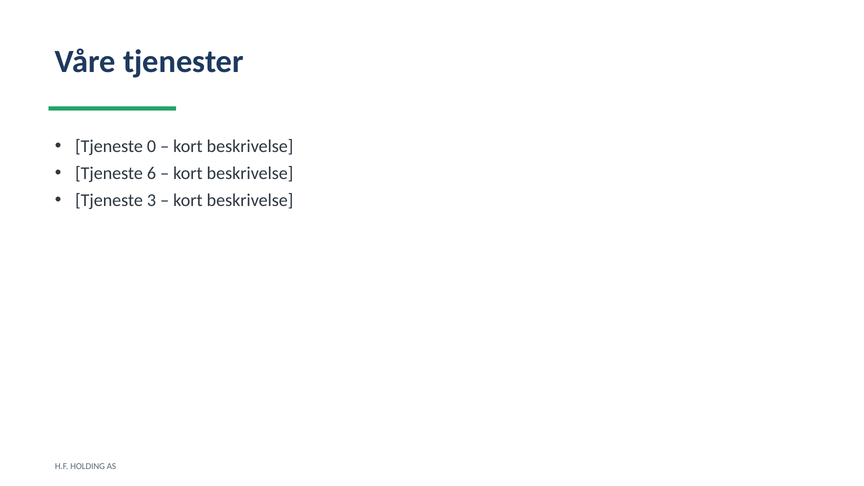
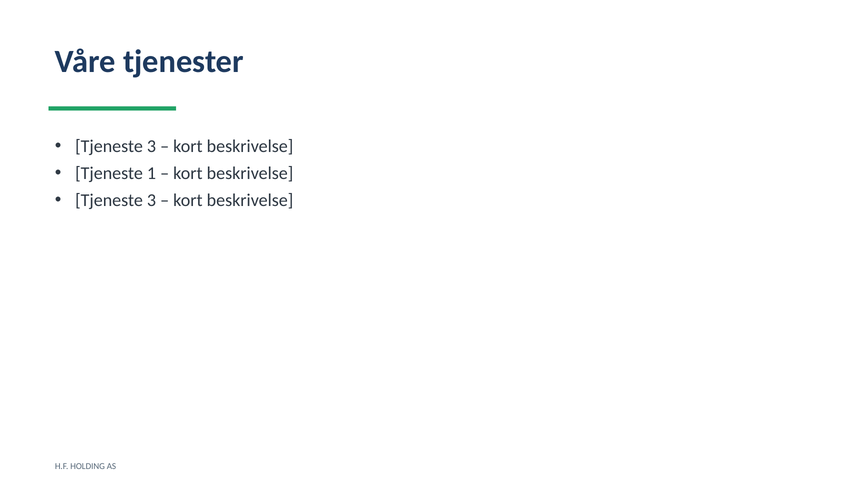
0: 0 -> 3 (151, 146)
6: 6 -> 1 (151, 173)
